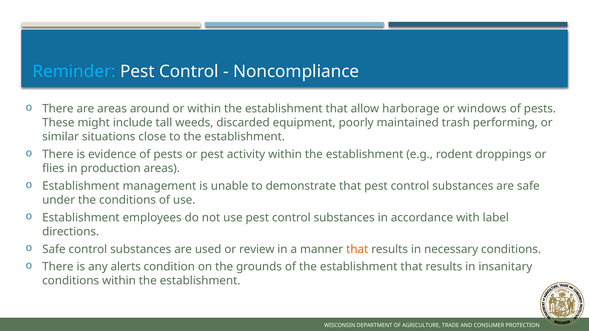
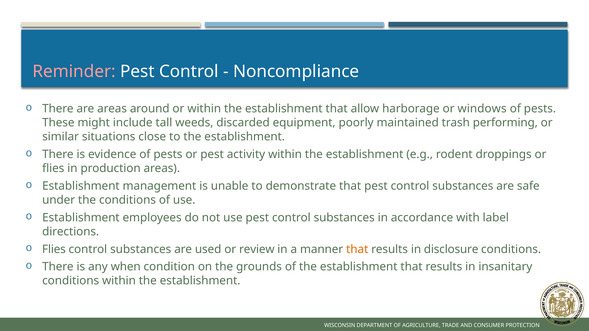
Reminder colour: light blue -> pink (74, 72)
Safe: Safe -> Flies (54, 249)
necessary: necessary -> disclosure (451, 249)
alerts: alerts -> when (126, 267)
